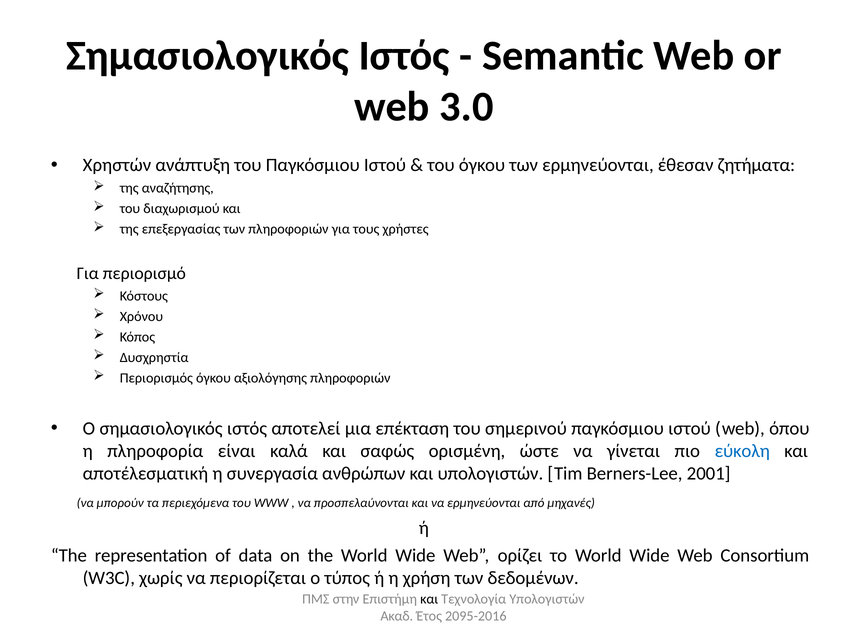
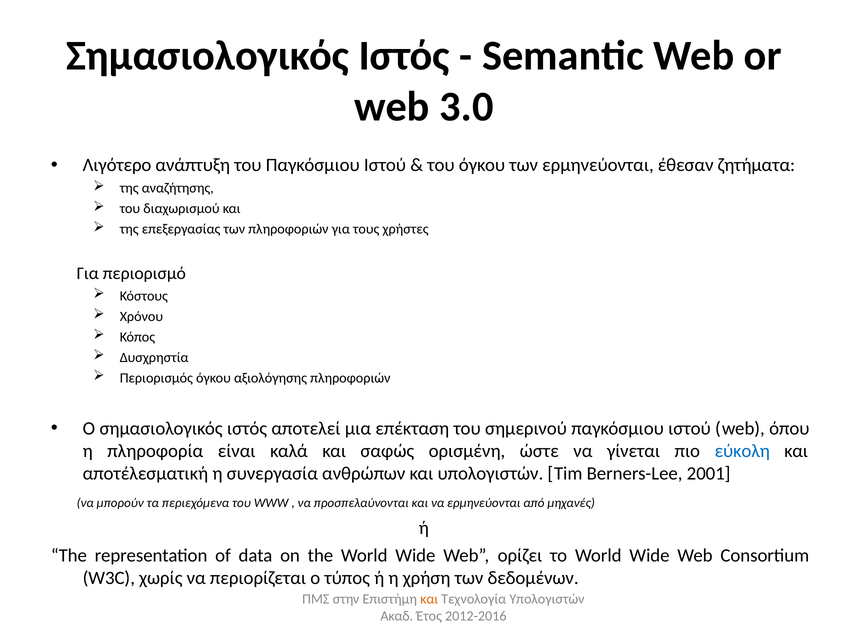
Χρηστών: Χρηστών -> Λιγότερο (117, 165)
και colour: black -> orange (429, 599)
2095-2016: 2095-2016 -> 2012-2016 (476, 616)
